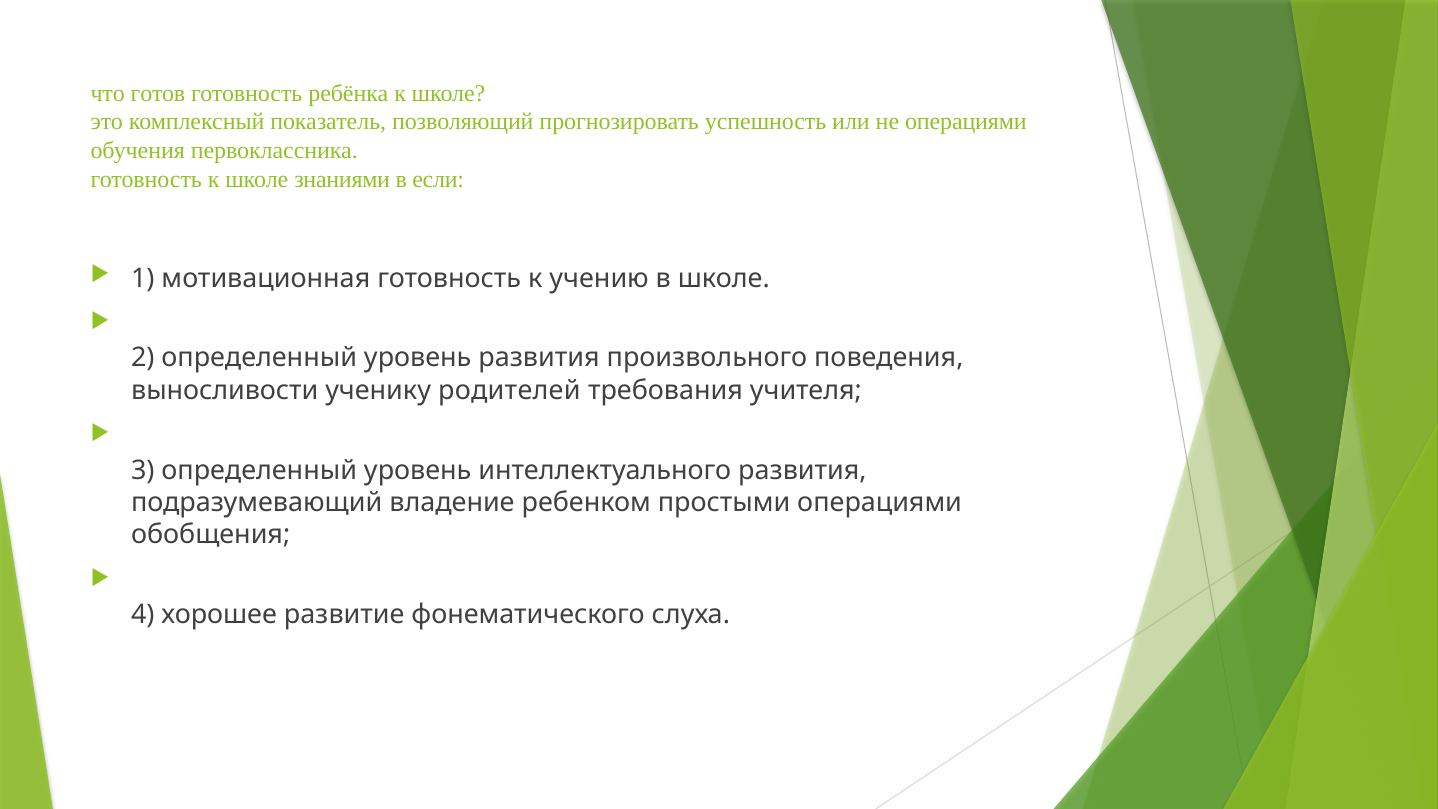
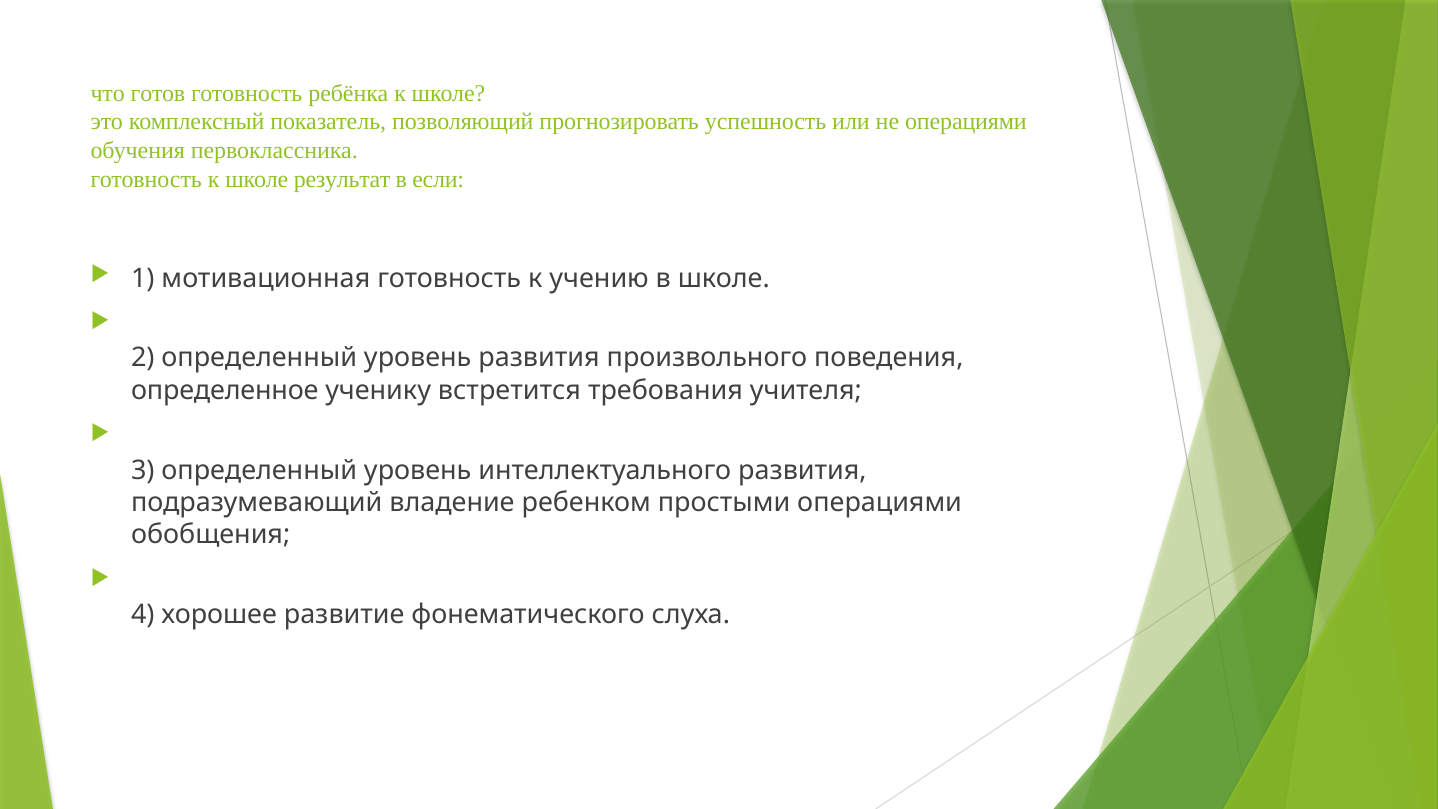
знаниями: знаниями -> результат (342, 179)
выносливости: выносливости -> определенное (225, 390)
родителей: родителей -> встретится (509, 390)
